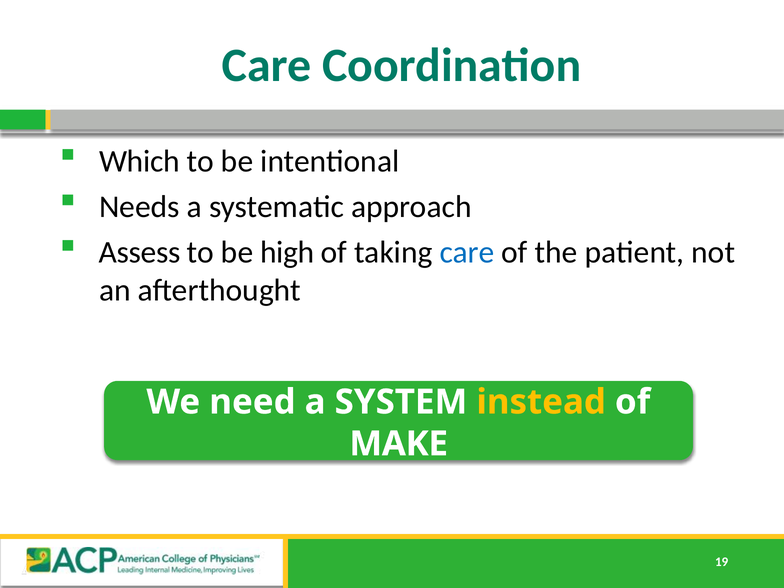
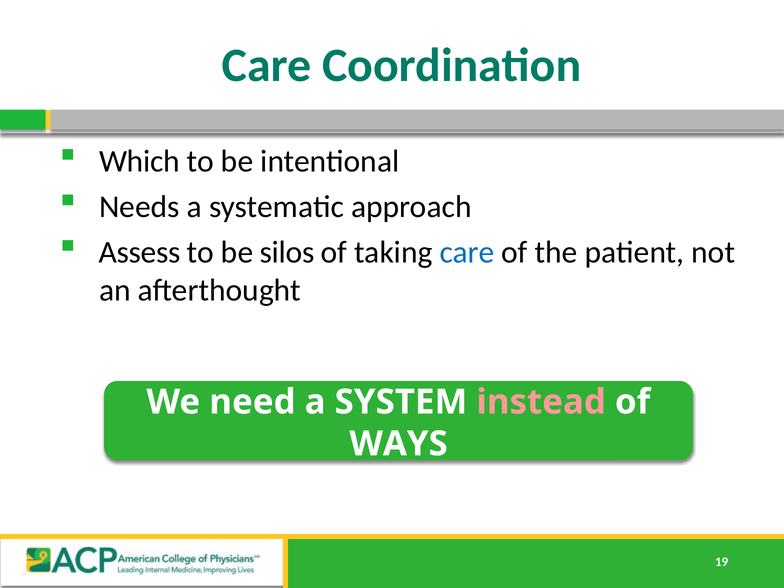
high: high -> silos (287, 252)
instead colour: yellow -> pink (541, 402)
MAKE: MAKE -> WAYS (399, 444)
